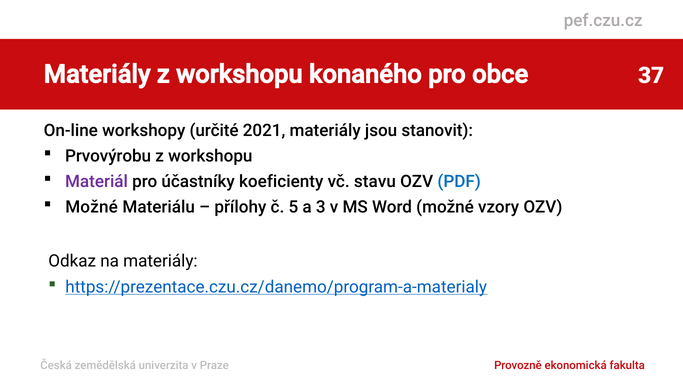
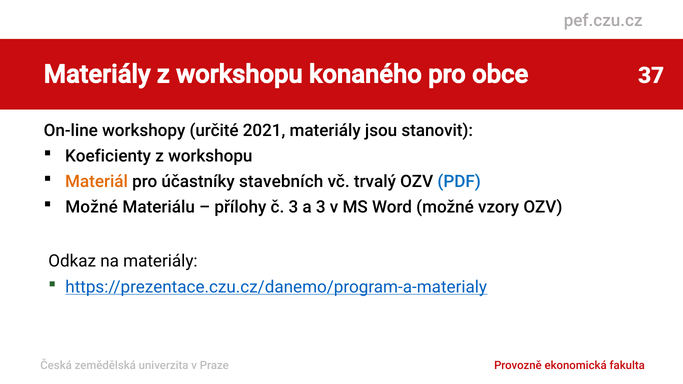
Prvovýrobu: Prvovýrobu -> Koeficienty (108, 156)
Materiál colour: purple -> orange (96, 182)
koeficienty: koeficienty -> stavebních (281, 182)
stavu: stavu -> trvalý (375, 182)
č 5: 5 -> 3 (293, 207)
